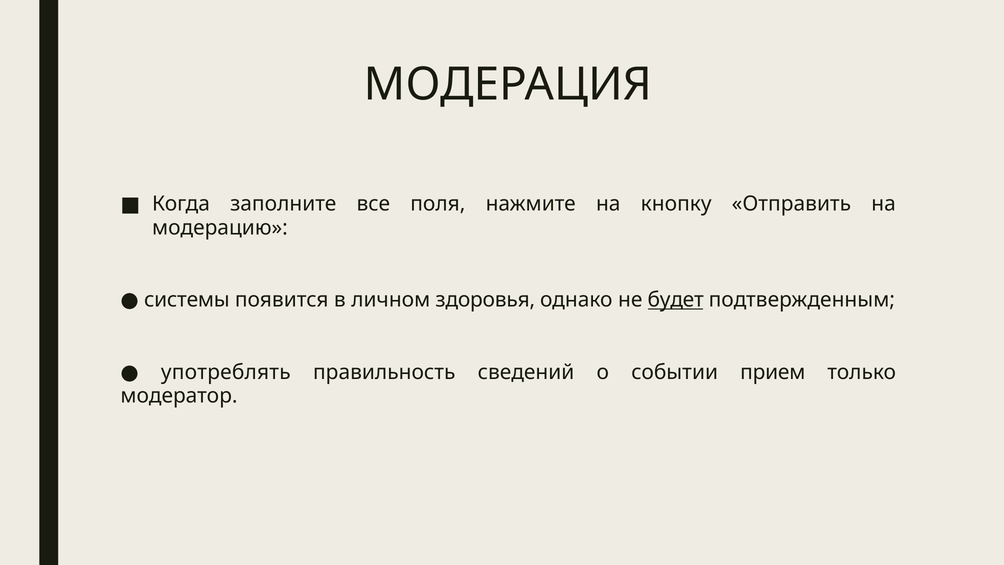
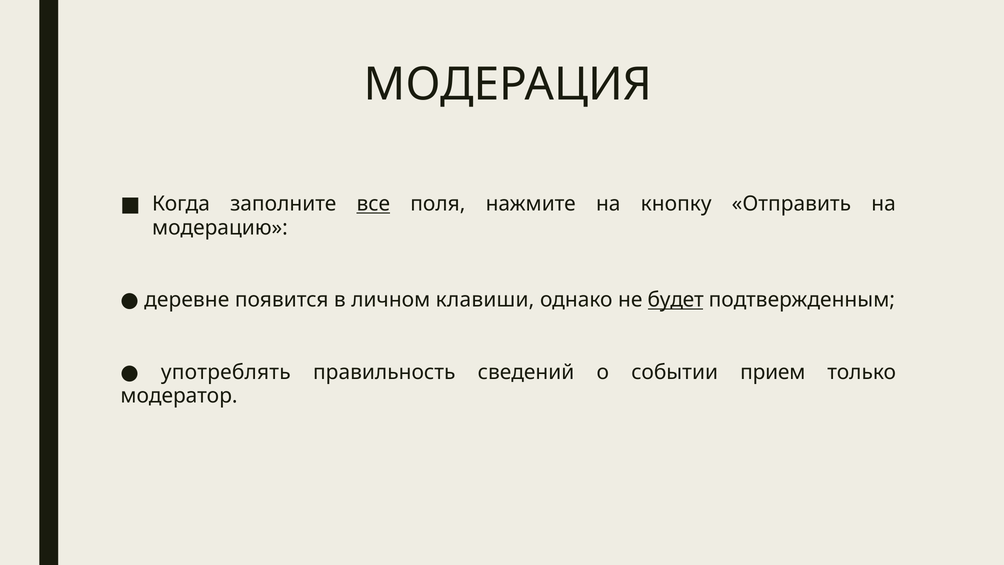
все underline: none -> present (373, 204)
системы: системы -> деревне (187, 300)
здоровья: здоровья -> клавиши (485, 300)
